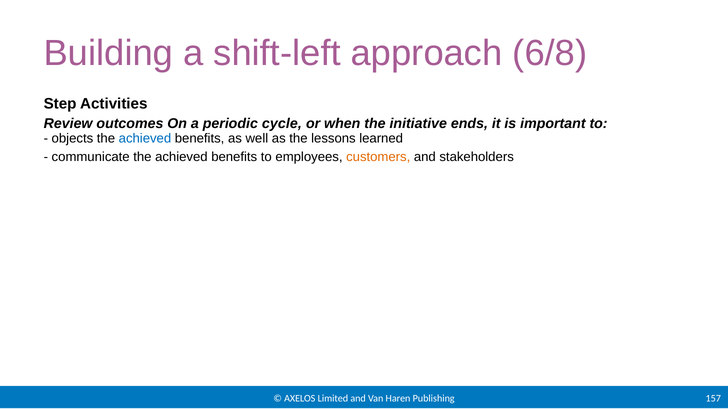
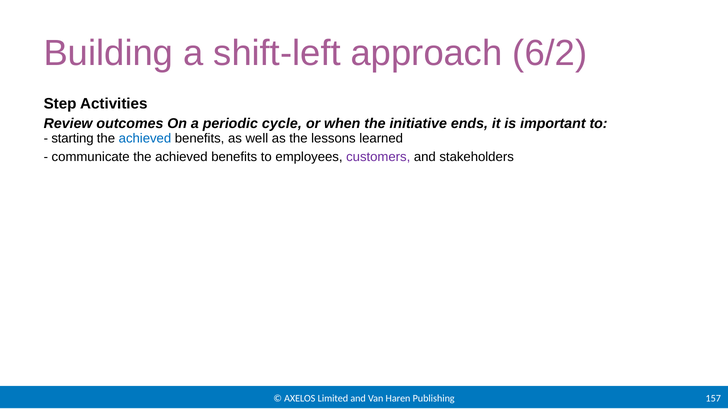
6/8: 6/8 -> 6/2 (550, 53)
objects: objects -> starting (72, 139)
customers colour: orange -> purple (378, 157)
